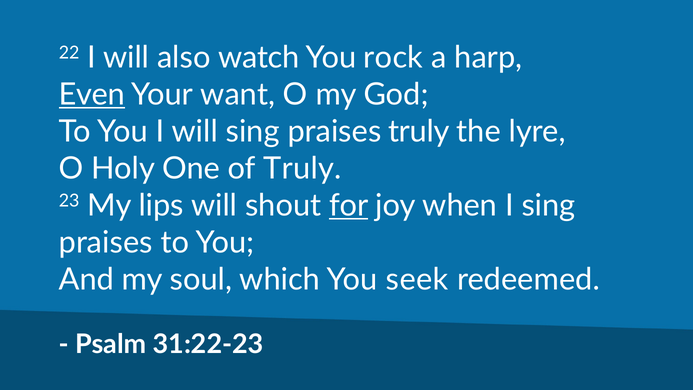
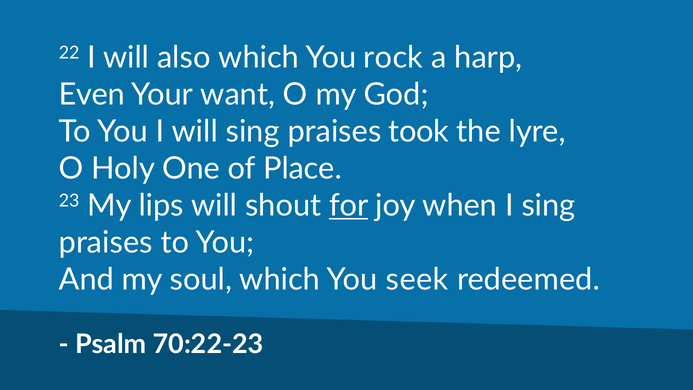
also watch: watch -> which (259, 57)
Even underline: present -> none (92, 94)
praises truly: truly -> took (419, 131)
of Truly: Truly -> Place (303, 168)
31:22-23: 31:22-23 -> 70:22-23 (208, 344)
